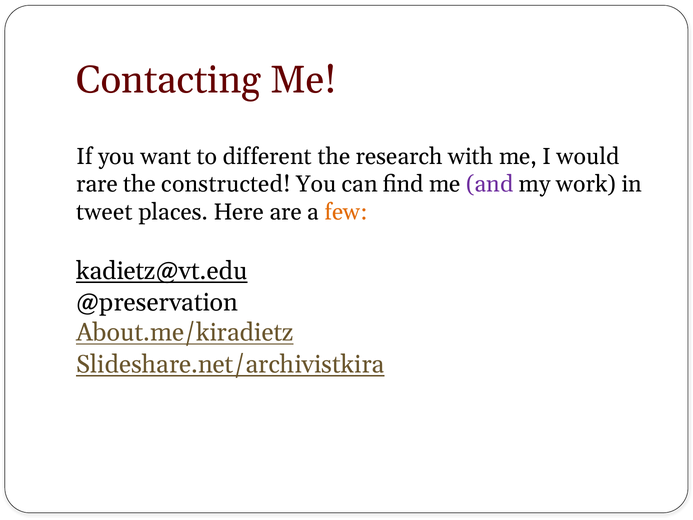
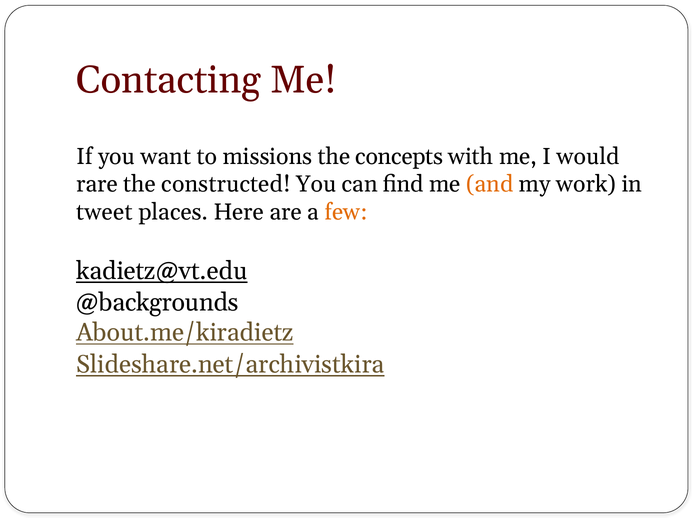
different: different -> missions (267, 156)
research: research -> concepts (399, 156)
and colour: purple -> orange (490, 184)
@preservation: @preservation -> @backgrounds (157, 303)
